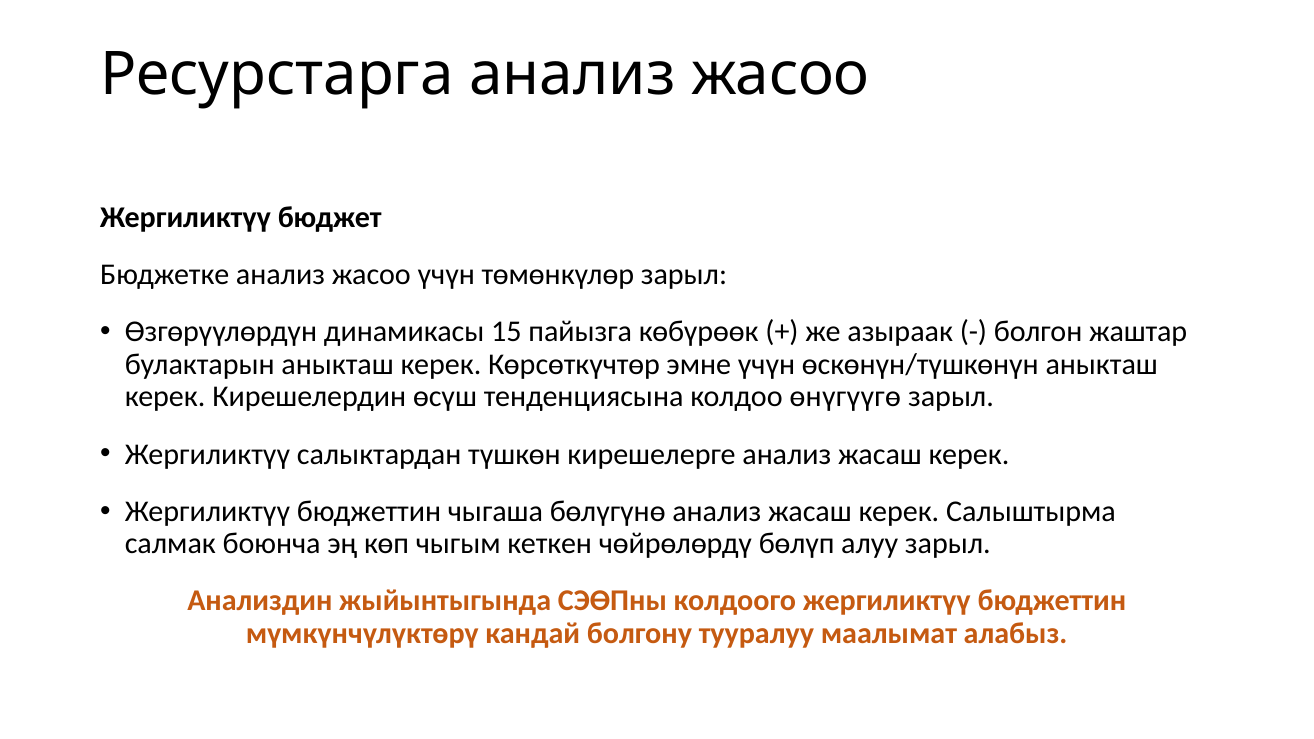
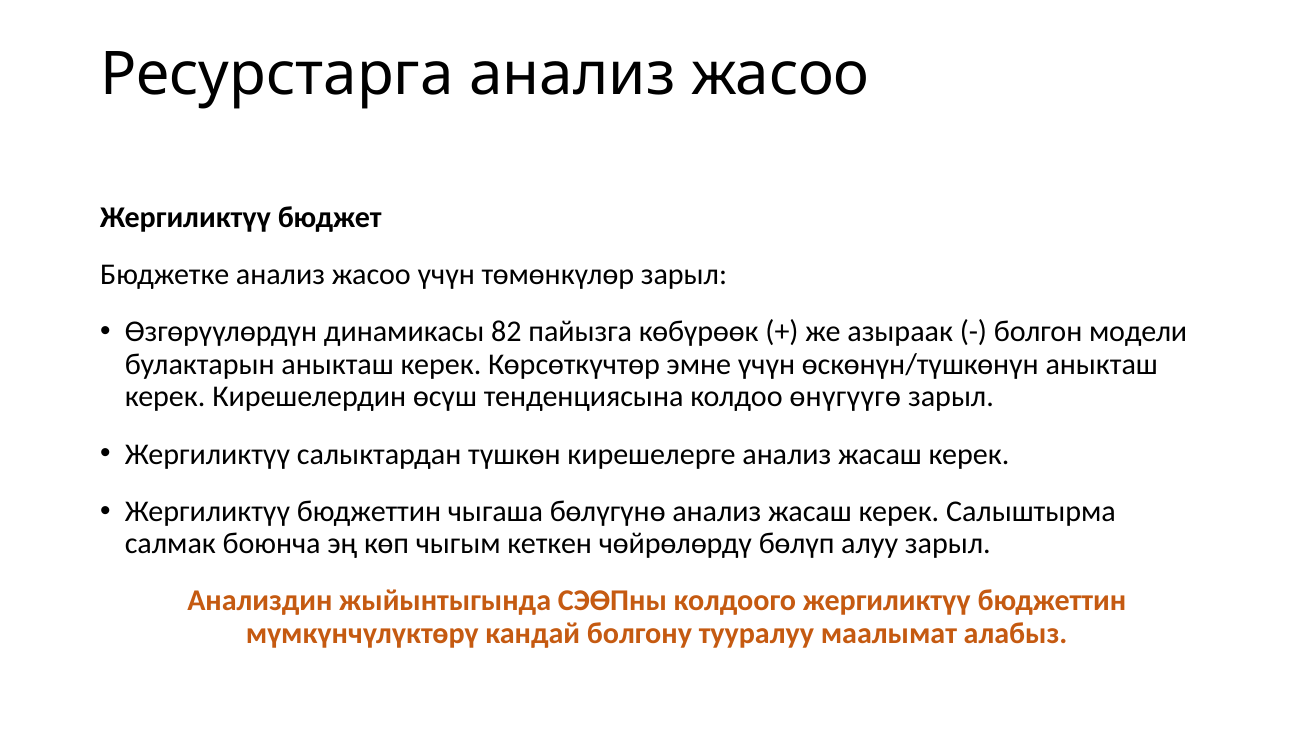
15: 15 -> 82 (506, 332)
жаштар: жаштар -> модели (1138, 332)
